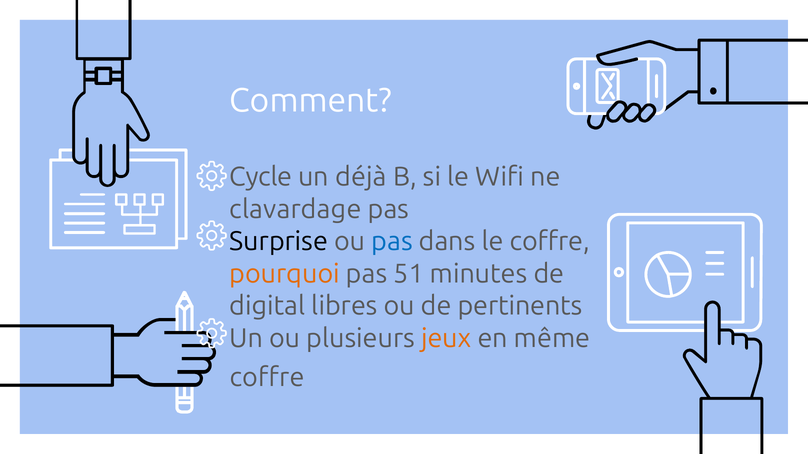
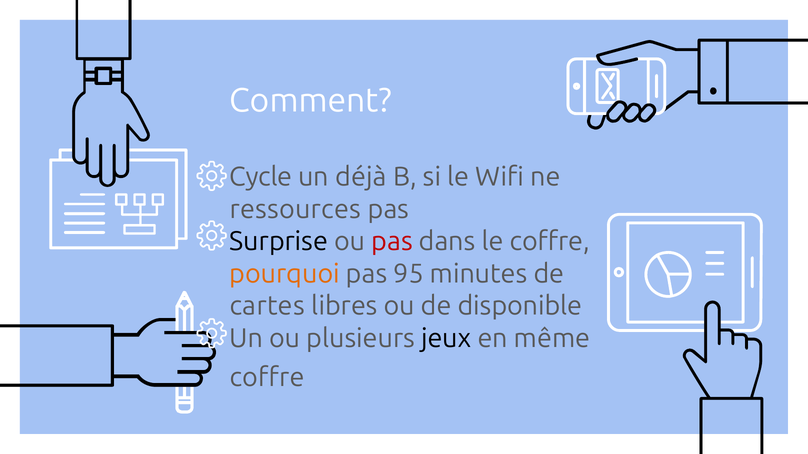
clavardage: clavardage -> ressources (295, 209)
pas colour: blue -> red (392, 242)
51: 51 -> 95 (409, 274)
digital: digital -> cartes (267, 306)
pertinents: pertinents -> disponible (520, 306)
jeux colour: orange -> black (446, 339)
